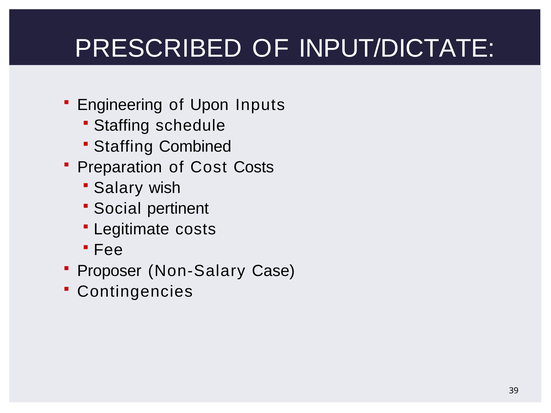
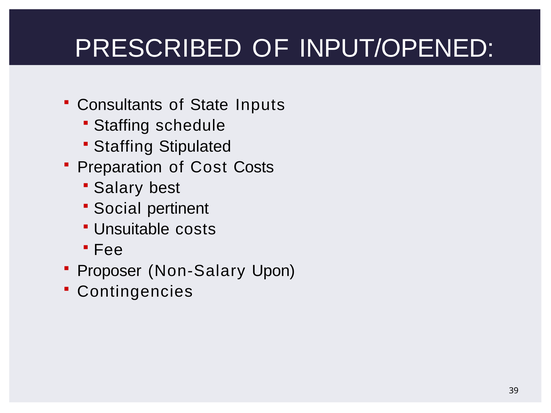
INPUT/DICTATE: INPUT/DICTATE -> INPUT/OPENED (397, 49)
Engineering: Engineering -> Consultants (120, 105)
Upon: Upon -> State (209, 105)
Combined: Combined -> Stipulated (195, 146)
wish: wish -> best (165, 188)
Legitimate: Legitimate -> Unsuitable (132, 229)
Case: Case -> Upon (273, 271)
